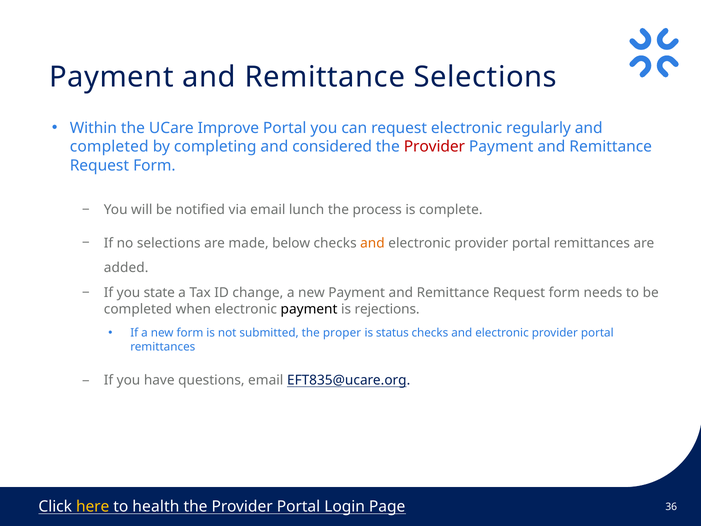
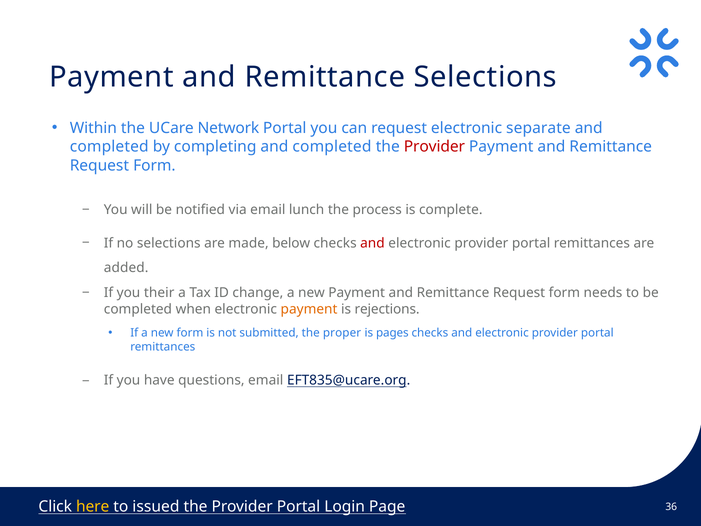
Improve: Improve -> Network (228, 128)
regularly: regularly -> separate (538, 128)
completing and considered: considered -> completed (332, 147)
and colour: orange -> red (372, 243)
state: state -> their (159, 293)
payment colour: black -> orange (309, 309)
status: status -> pages (392, 333)
health: health -> issued (156, 506)
